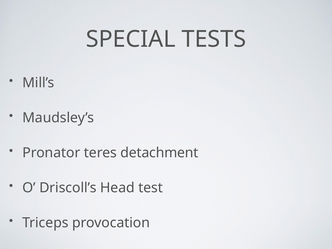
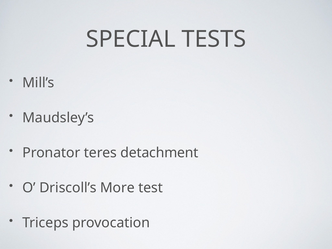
Head: Head -> More (117, 188)
